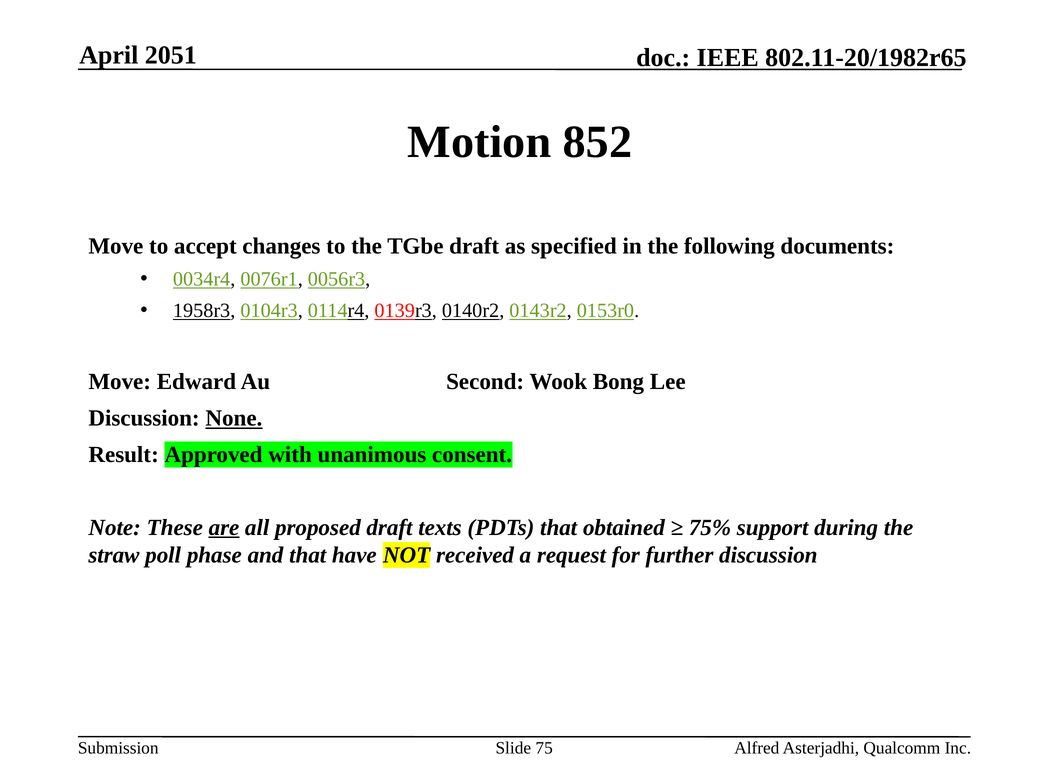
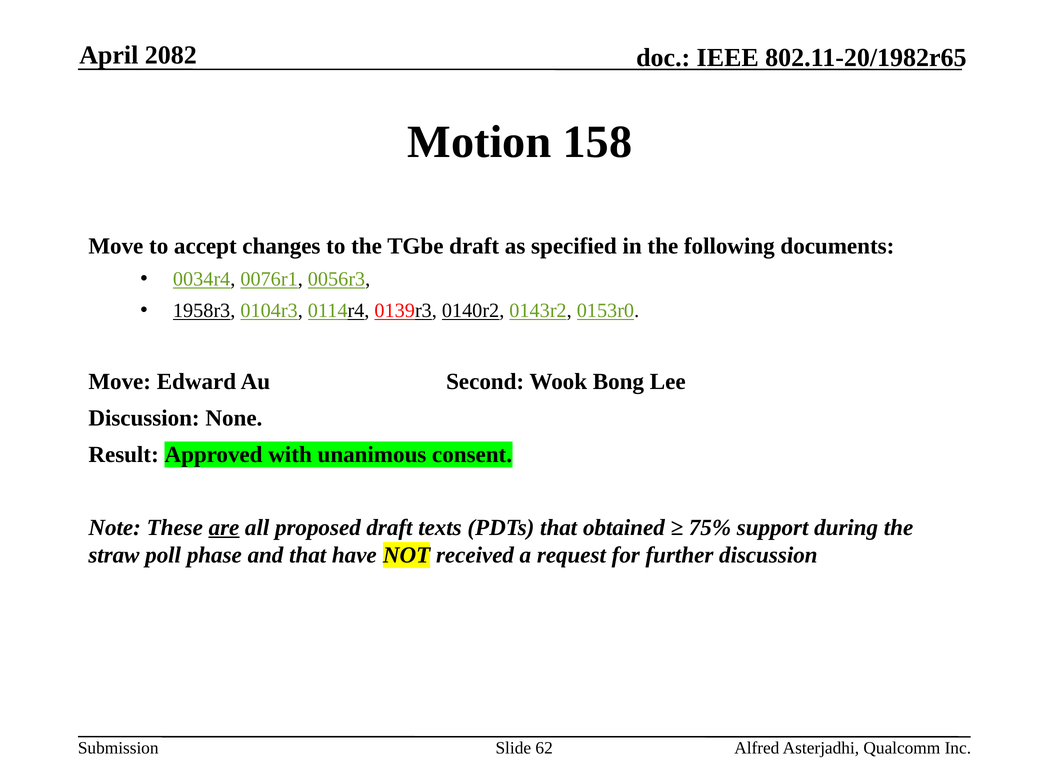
2051: 2051 -> 2082 (171, 55)
852: 852 -> 158 (597, 142)
None underline: present -> none (234, 418)
75: 75 -> 62 (544, 748)
